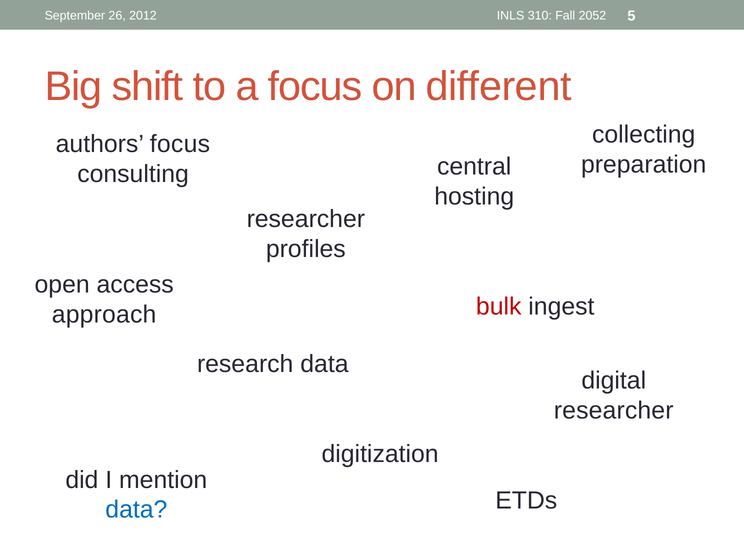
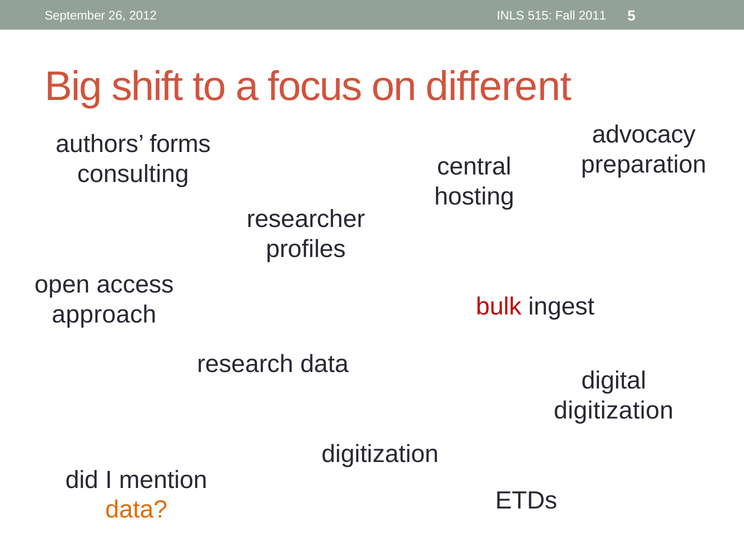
310: 310 -> 515 (540, 16)
2052: 2052 -> 2011 (592, 16)
collecting: collecting -> advocacy (644, 135)
authors focus: focus -> forms (180, 144)
researcher: researcher -> digitization (614, 410)
data colour: blue -> orange (136, 510)
